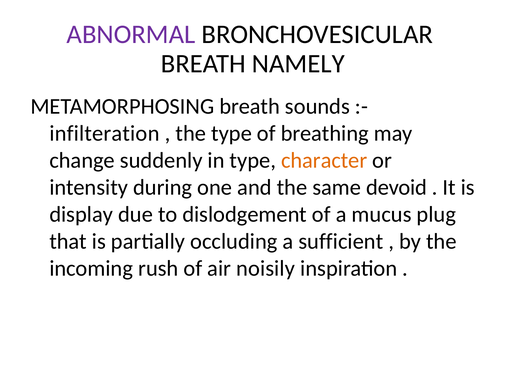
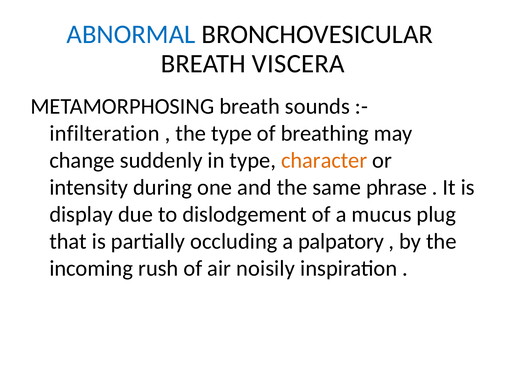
ABNORMAL colour: purple -> blue (131, 34)
NAMELY: NAMELY -> VISCERA (298, 64)
devoid: devoid -> phrase (397, 187)
sufficient: sufficient -> palpatory (341, 241)
